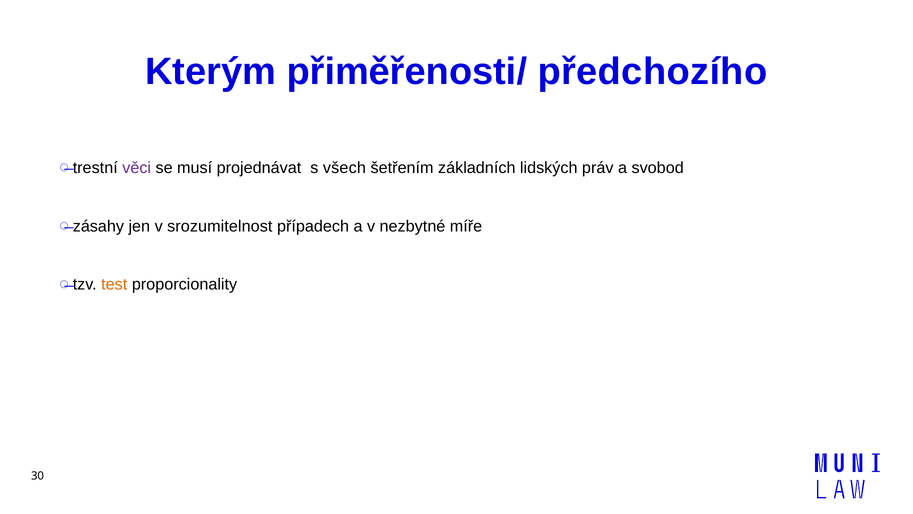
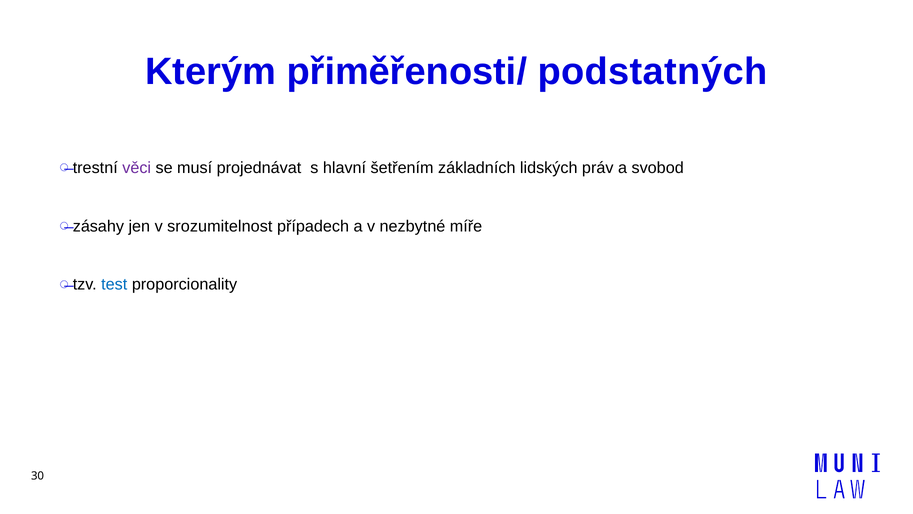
předchozího: předchozího -> podstatných (652, 72)
všech: všech -> hlavní (345, 168)
test colour: orange -> blue (114, 284)
